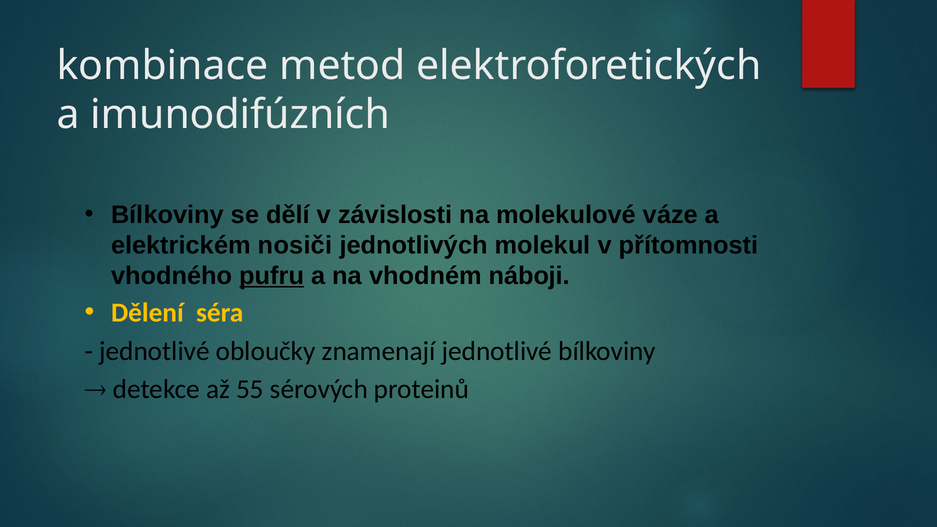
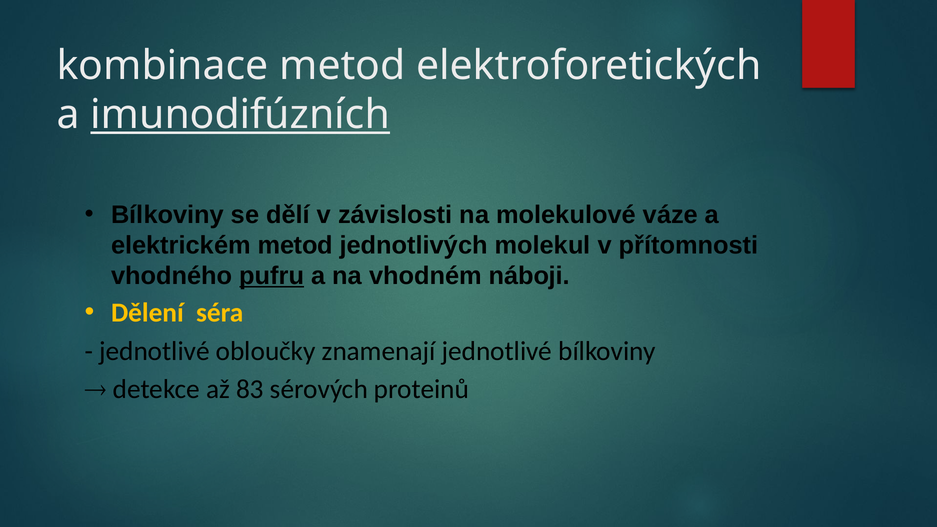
imunodifúzních underline: none -> present (240, 115)
elektrickém nosiči: nosiči -> metod (295, 245)
55: 55 -> 83 (250, 389)
